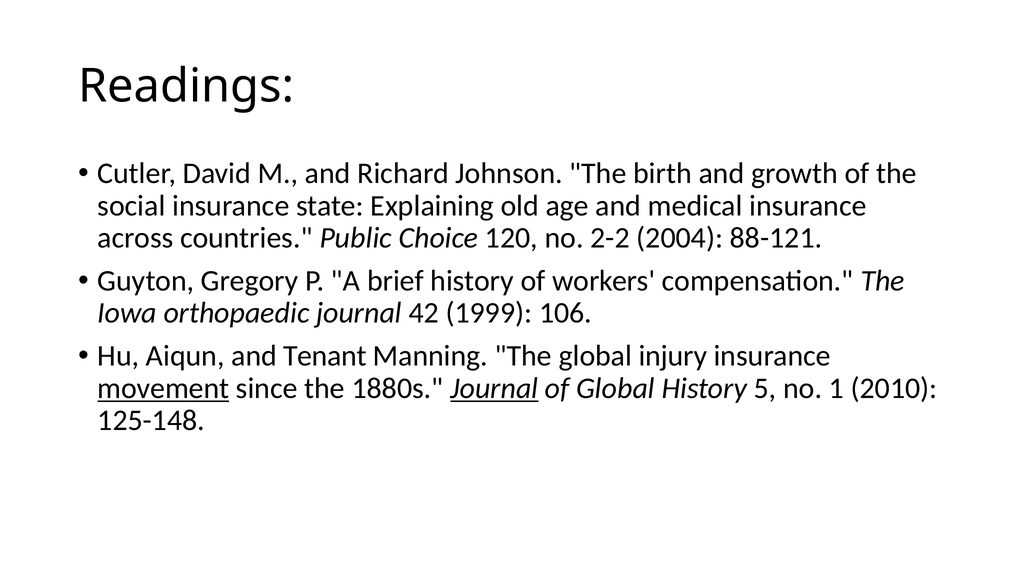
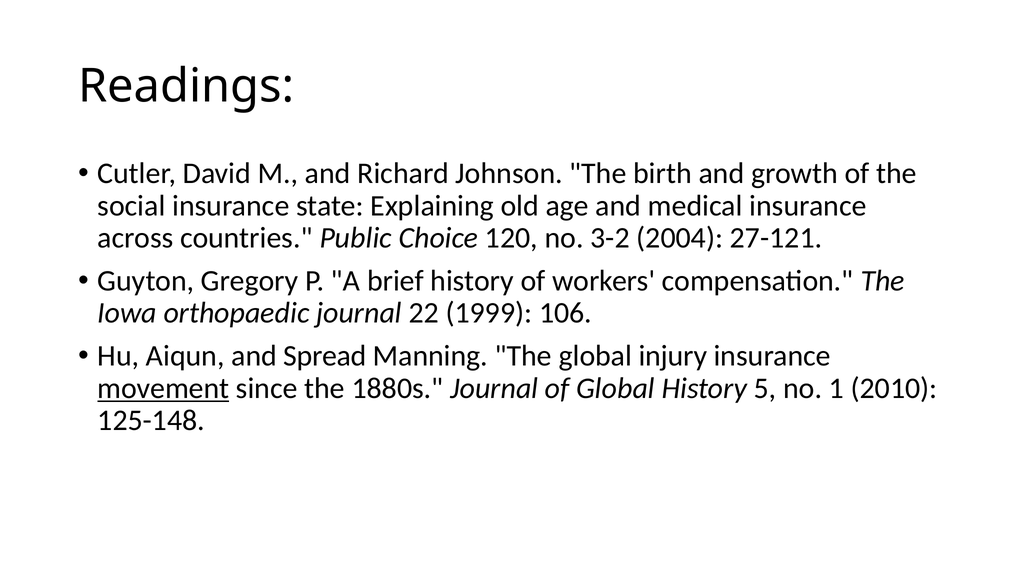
2-2: 2-2 -> 3-2 (610, 238)
88-121: 88-121 -> 27-121 (776, 238)
42: 42 -> 22 (424, 313)
Tenant: Tenant -> Spread (325, 356)
Journal underline: present -> none (494, 388)
